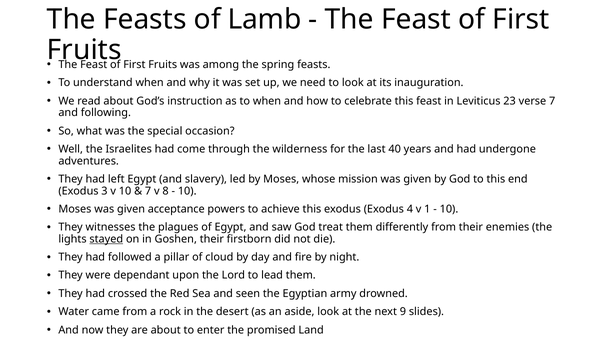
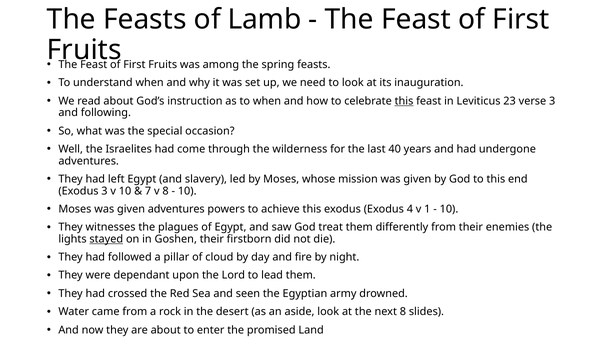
this underline: none -> present (404, 101)
verse 7: 7 -> 3 (552, 101)
given acceptance: acceptance -> adventures (176, 209)
next 9: 9 -> 8 (403, 312)
